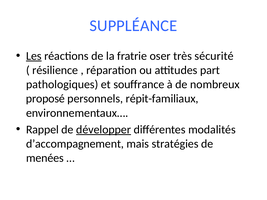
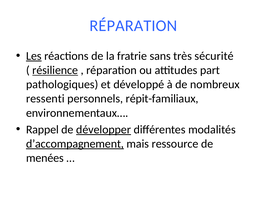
SUPPLÉANCE: SUPPLÉANCE -> RÉPARATION (133, 26)
oser: oser -> sans (160, 56)
résilience underline: none -> present (55, 70)
souffrance: souffrance -> développé (139, 85)
proposé: proposé -> ressenti (45, 99)
d’accompagnement underline: none -> present (75, 144)
stratégies: stratégies -> ressource (175, 144)
